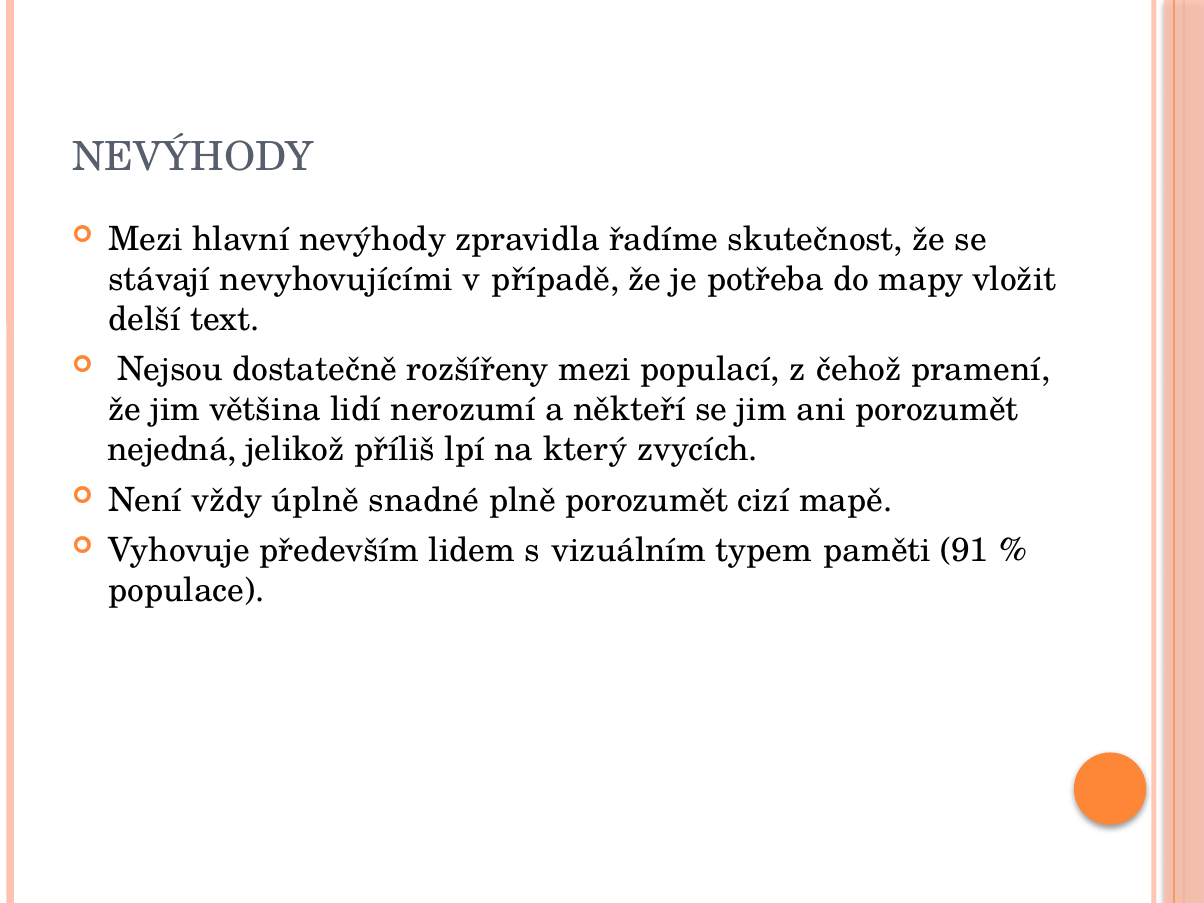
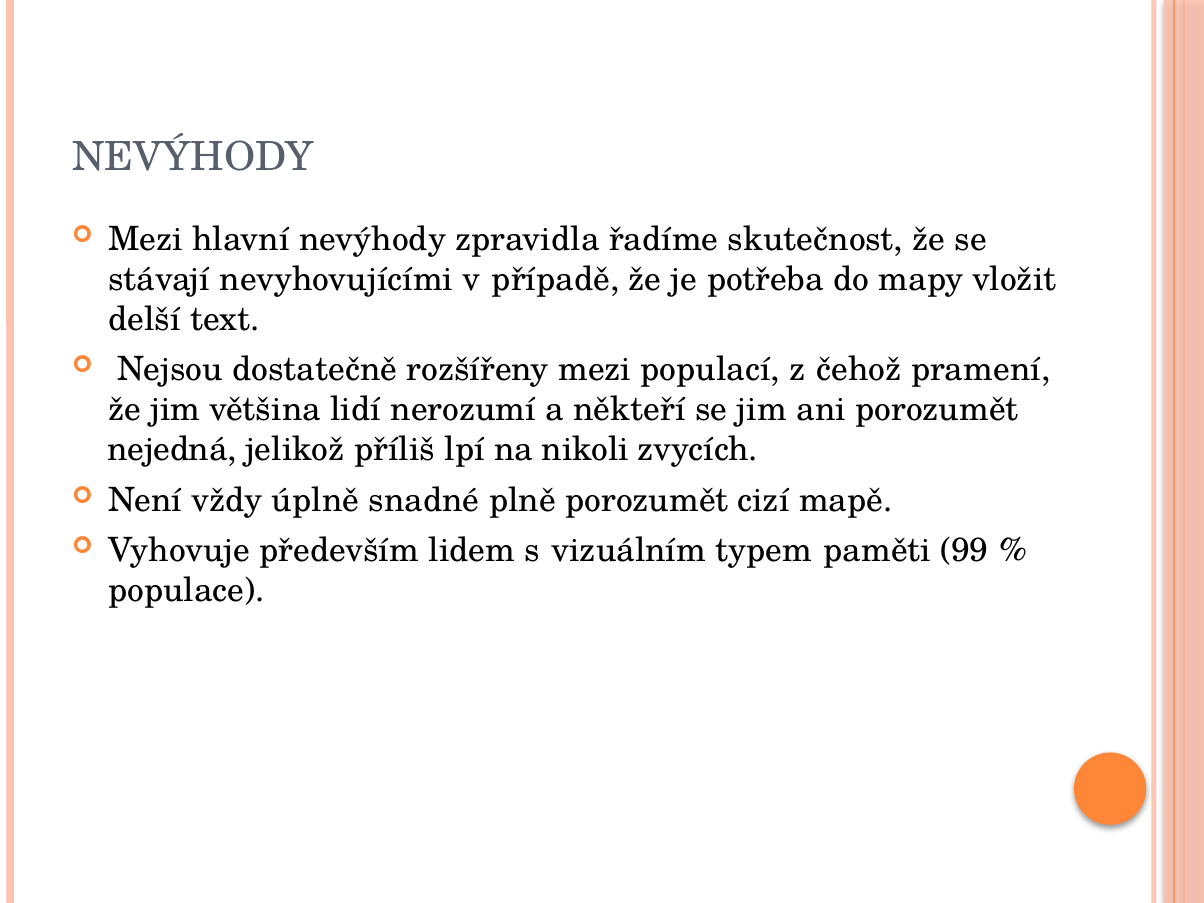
který: který -> nikoli (585, 450)
91: 91 -> 99 (964, 550)
